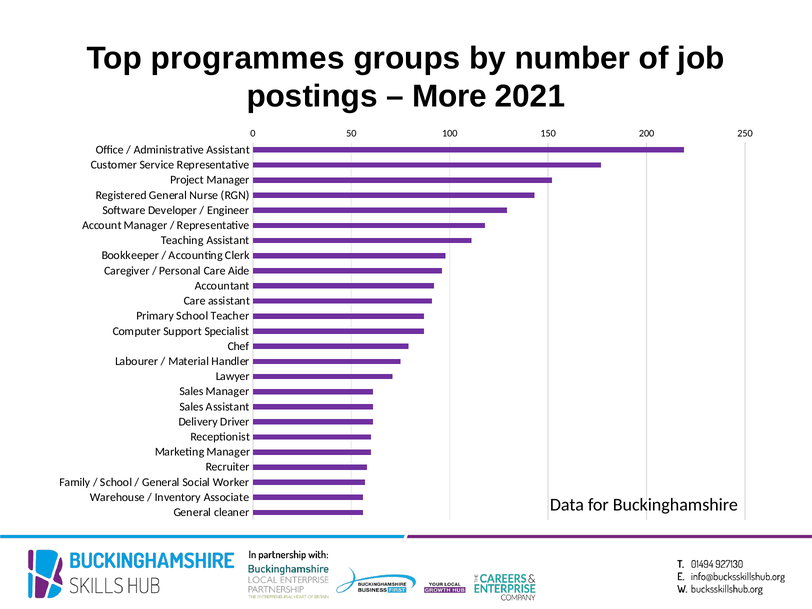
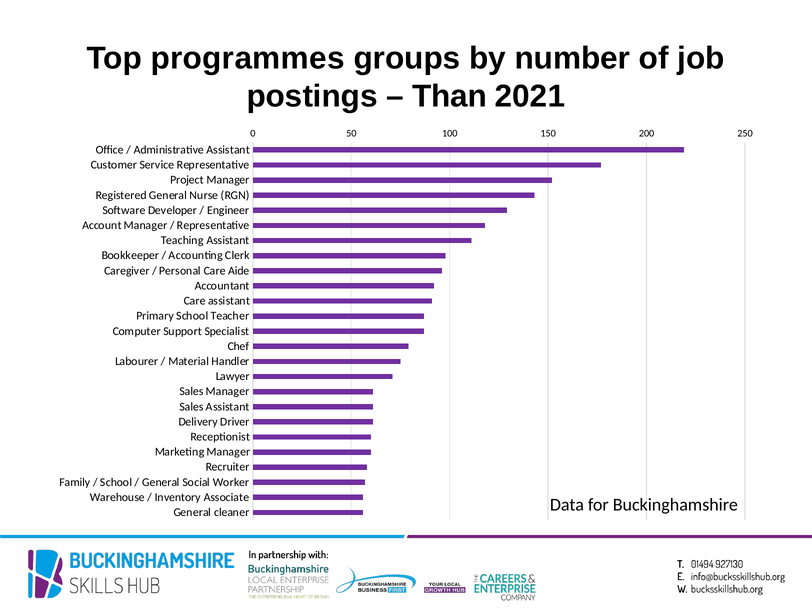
More: More -> Than (450, 96)
